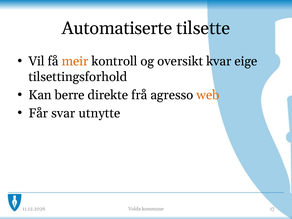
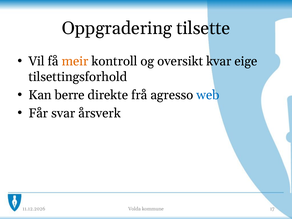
Automatiserte: Automatiserte -> Oppgradering (117, 28)
web colour: orange -> blue (208, 95)
utnytte: utnytte -> årsverk (100, 113)
